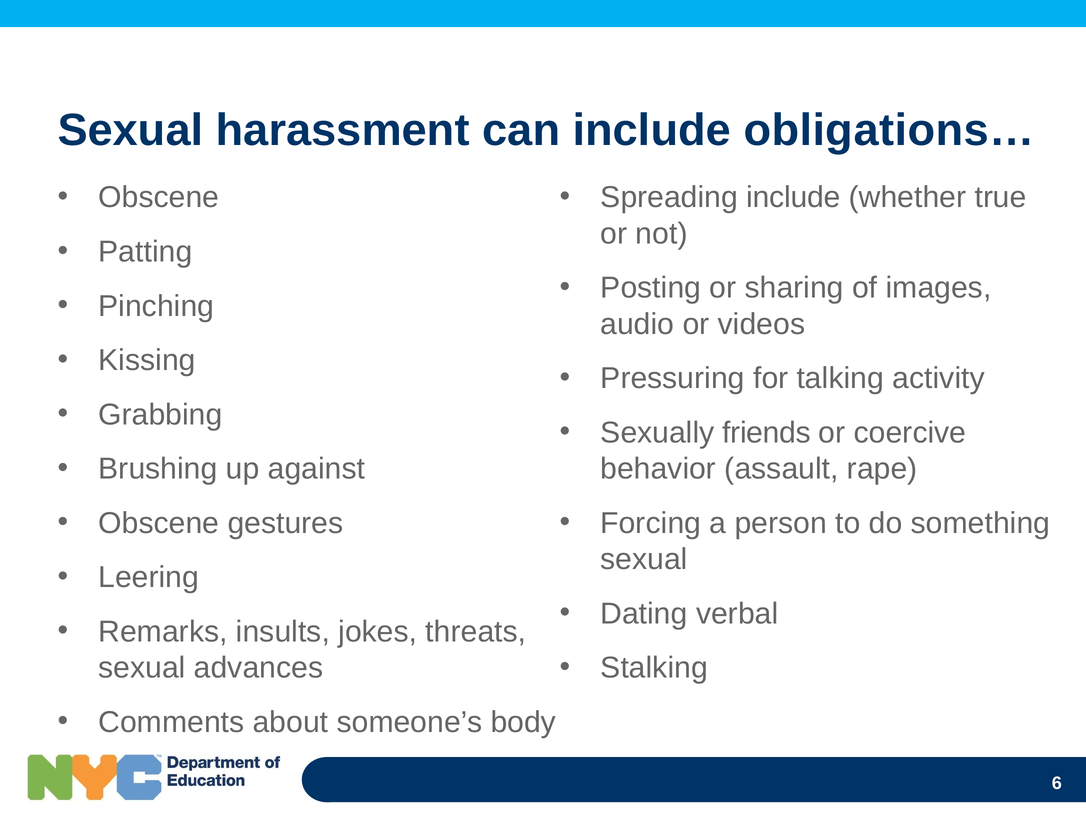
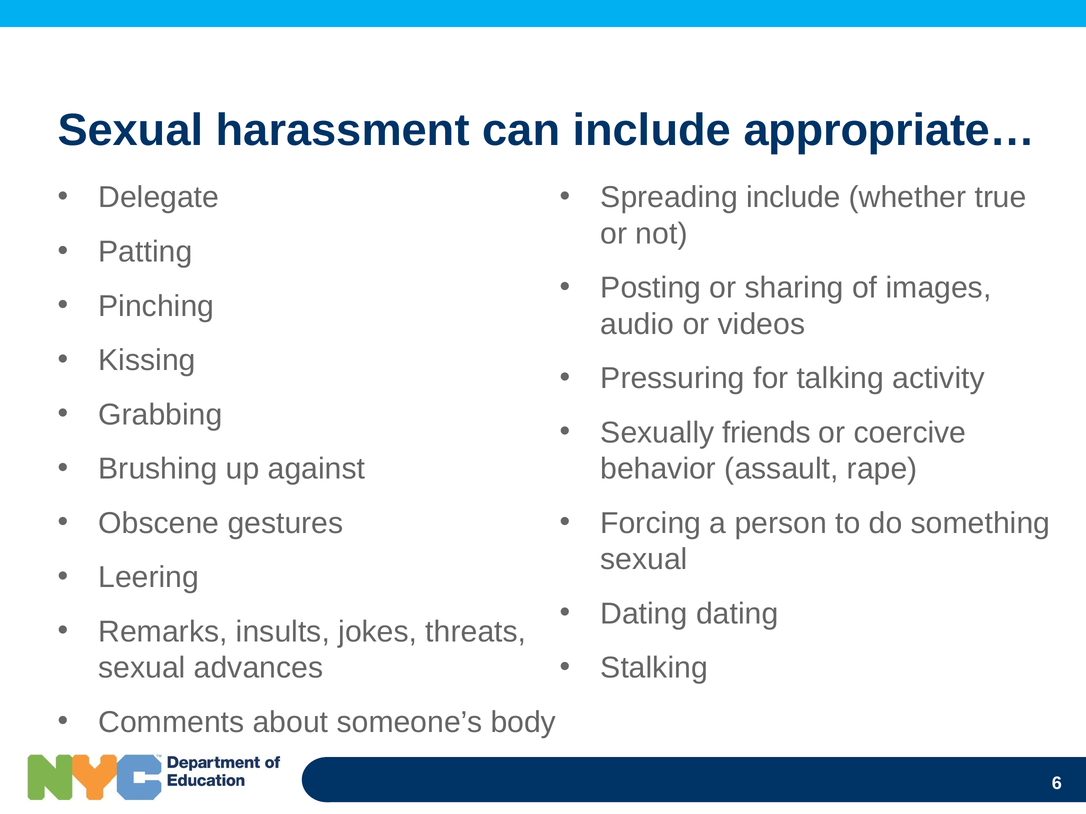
obligations…: obligations… -> appropriate… (889, 130)
Obscene: Obscene -> Delegate (159, 198)
Dating verbal: verbal -> dating (737, 614)
